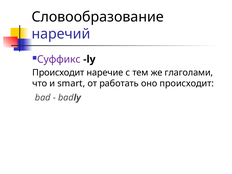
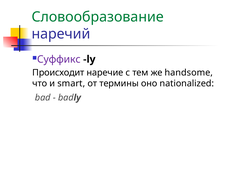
Словообразование colour: black -> green (98, 17)
глаголами: глаголами -> handsome (189, 73)
работать: работать -> термины (119, 83)
оно происходит: происходит -> nationalized (187, 83)
